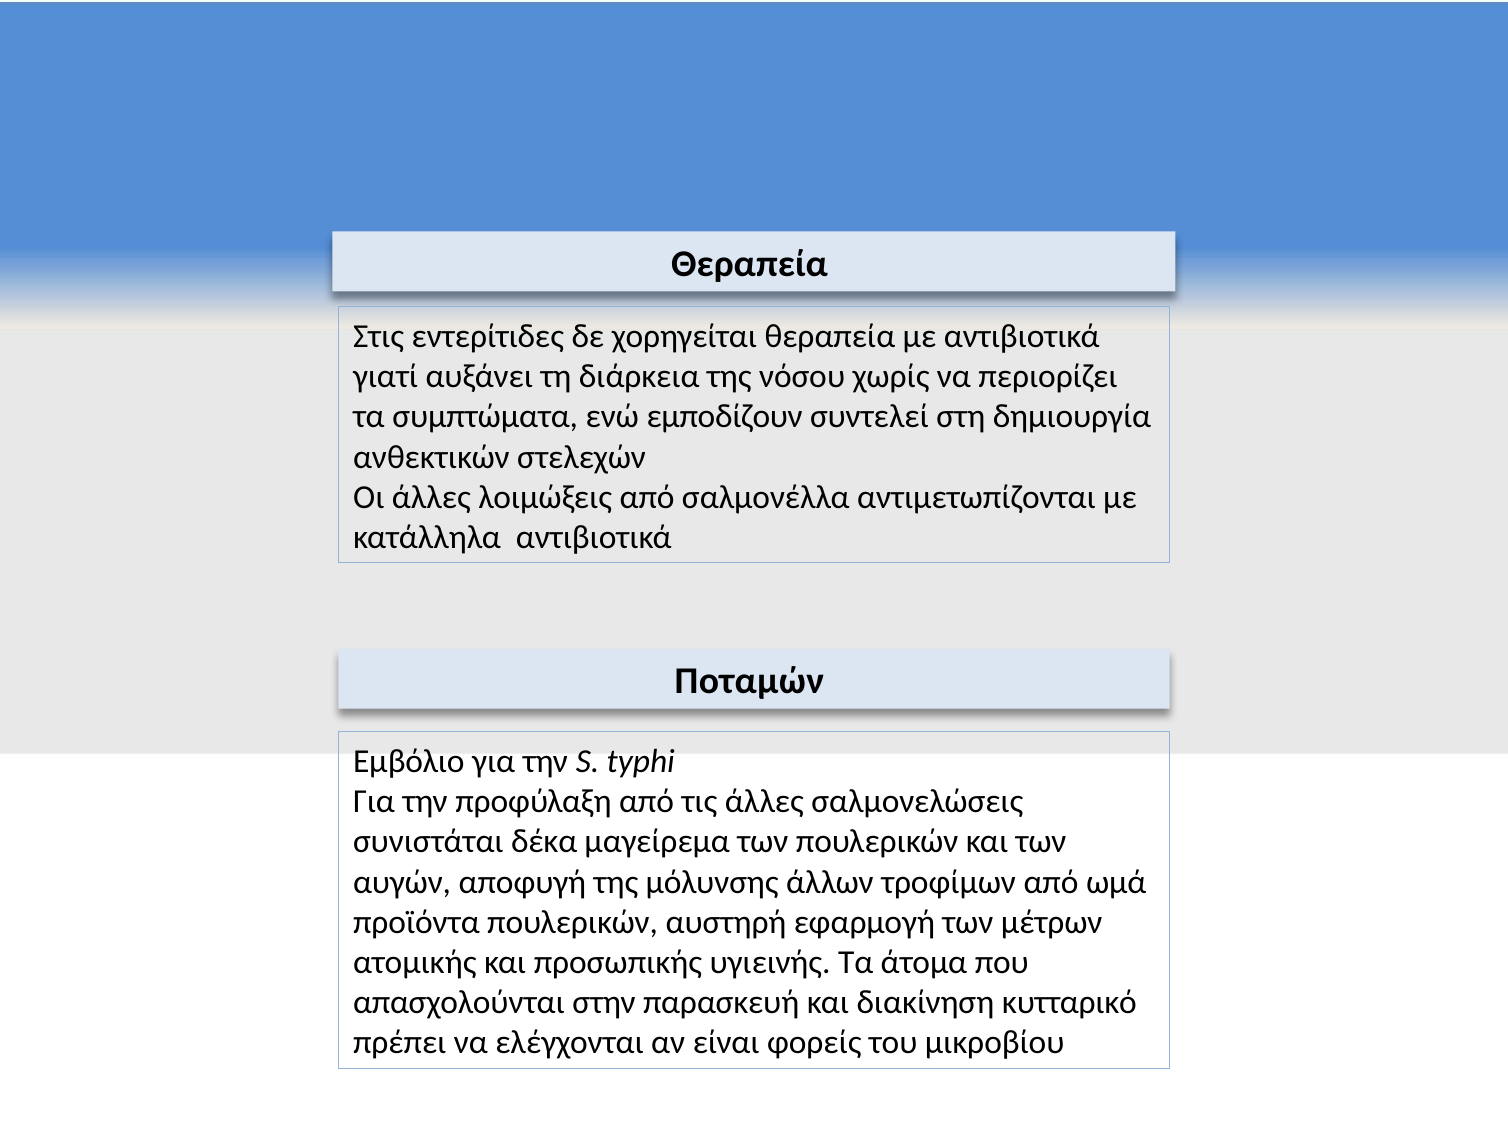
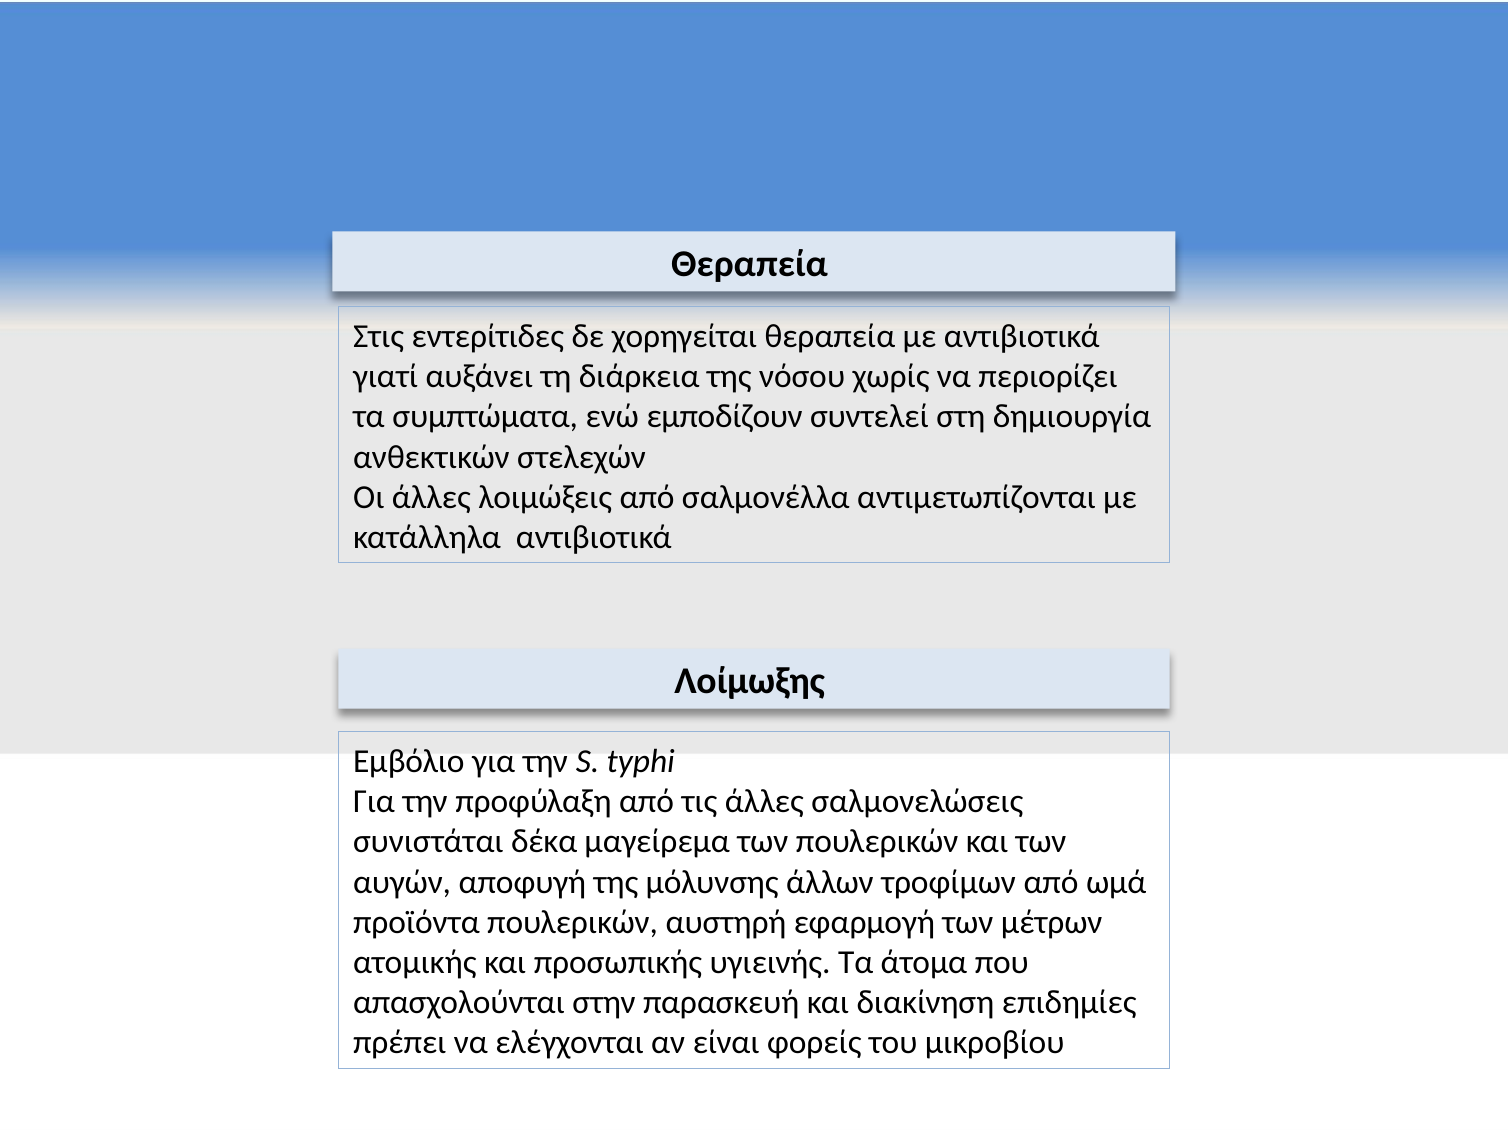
Ποταμών: Ποταμών -> Λοίμωξης (750, 681)
κυτταρικό: κυτταρικό -> επιδημίες (1069, 1003)
